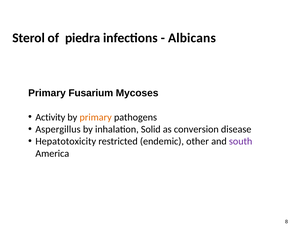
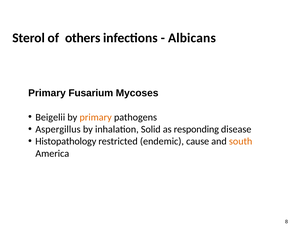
piedra: piedra -> others (83, 38)
Activity: Activity -> Beigelii (50, 117)
conversion: conversion -> responding (196, 129)
Hepatotoxicity: Hepatotoxicity -> Histopathology (66, 142)
other: other -> cause (198, 142)
south colour: purple -> orange (241, 142)
